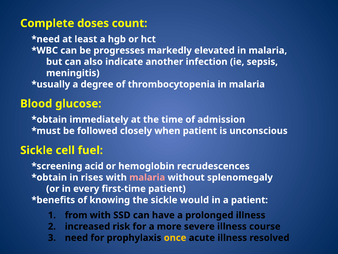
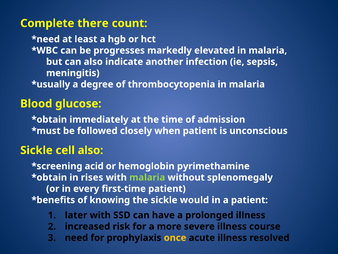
doses: doses -> there (93, 23)
cell fuel: fuel -> also (90, 150)
recrudescences: recrudescences -> pyrimethamine (213, 166)
malaria colour: pink -> light green (147, 177)
from: from -> later (76, 215)
